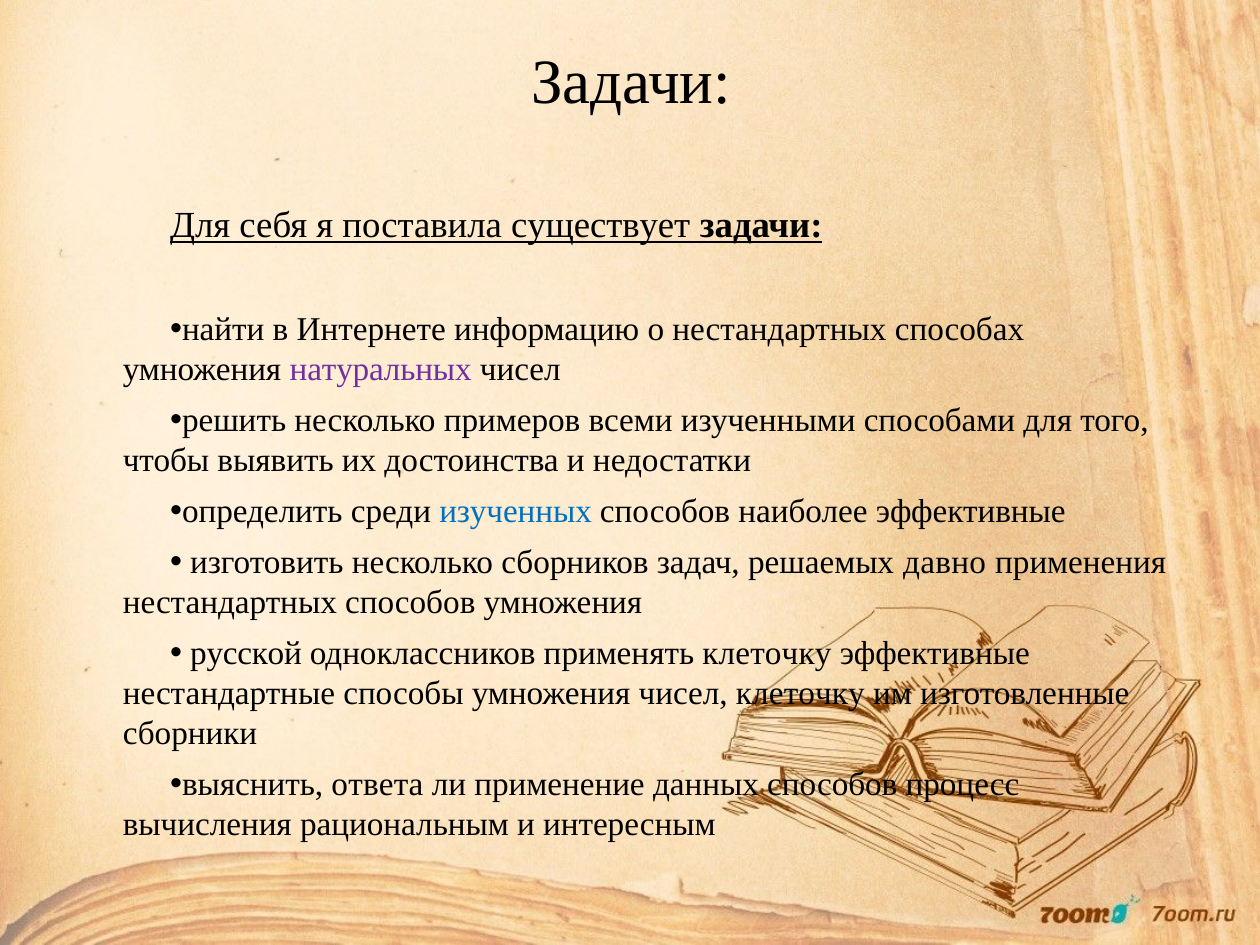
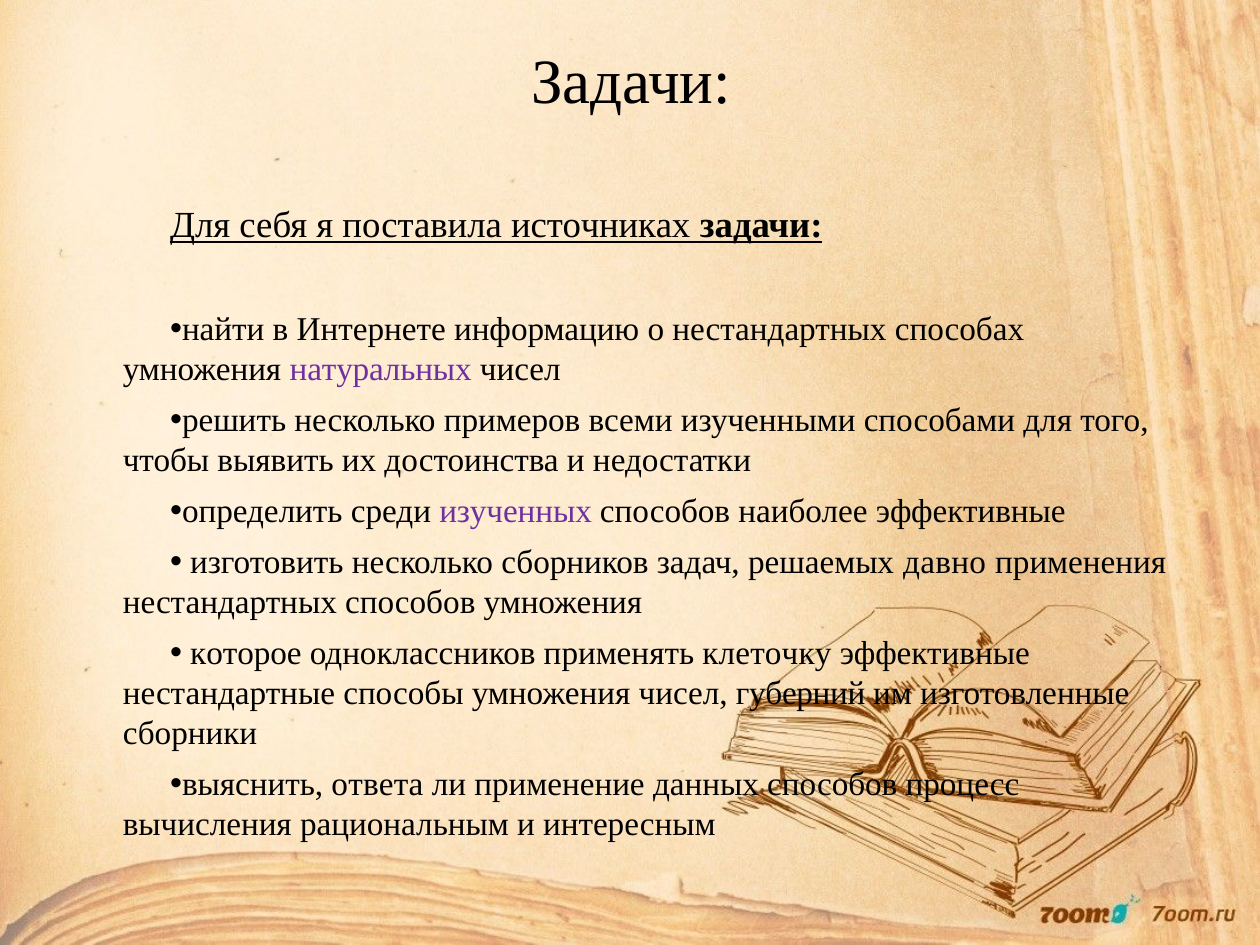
существует: существует -> источниках (601, 226)
изученных colour: blue -> purple (516, 512)
русской: русской -> которое (246, 654)
чисел клеточку: клеточку -> губерний (801, 694)
